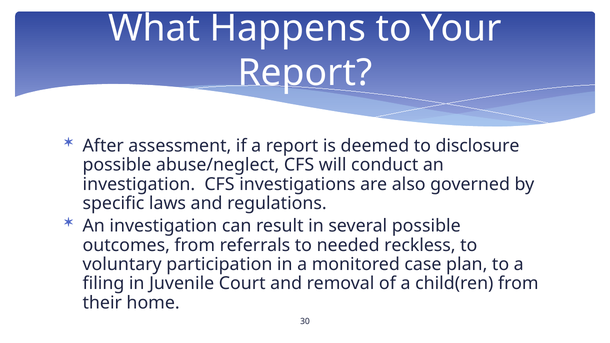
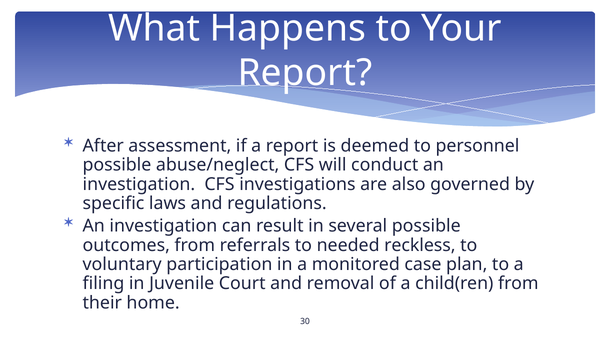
disclosure: disclosure -> personnel (477, 146)
